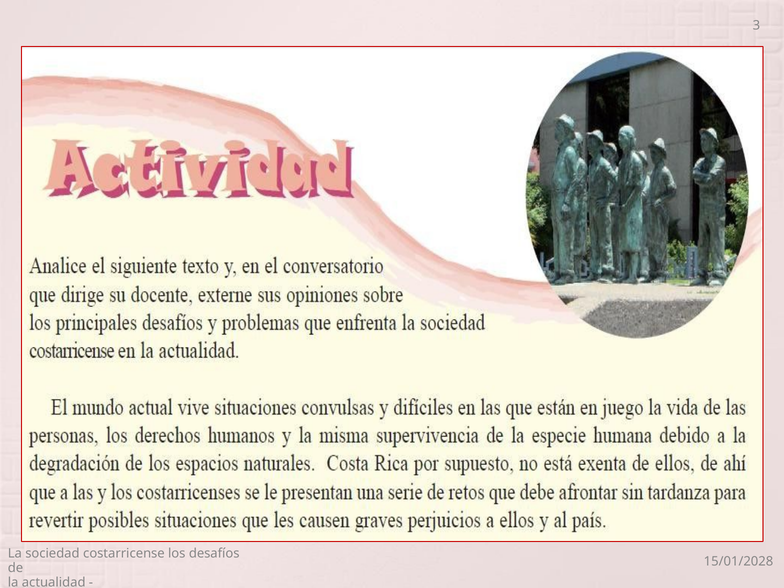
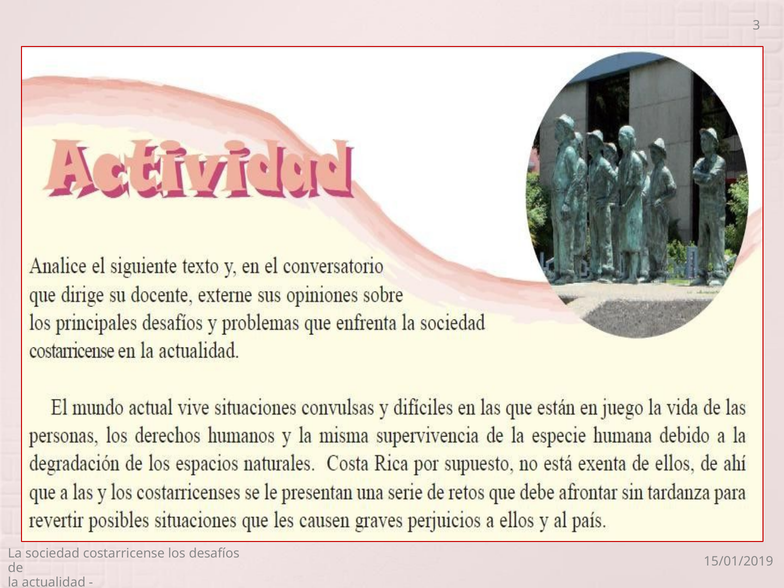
15/01/2028: 15/01/2028 -> 15/01/2019 (739, 561)
